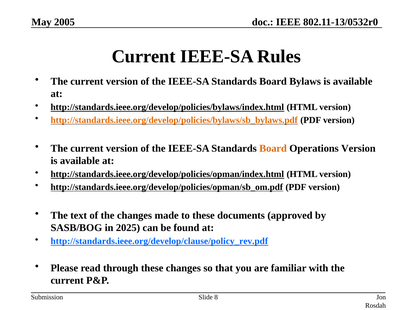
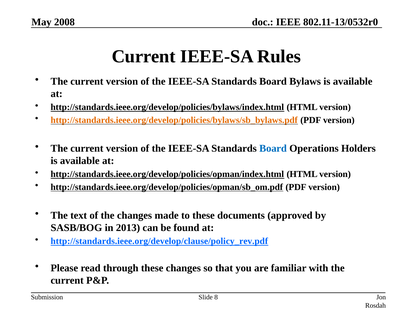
2005: 2005 -> 2008 (64, 22)
Board colour: orange -> blue (273, 148)
Operations Version: Version -> Holders (358, 148)
2025: 2025 -> 2013 (128, 228)
